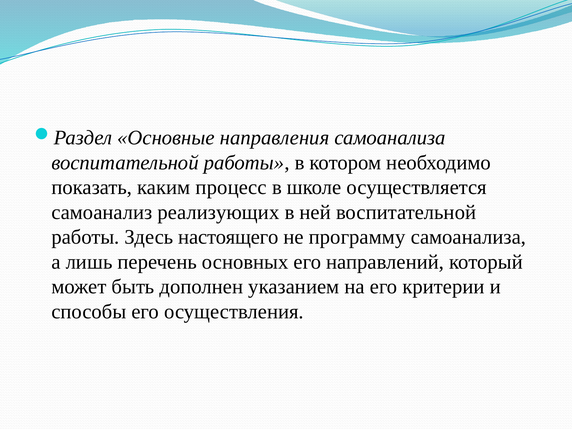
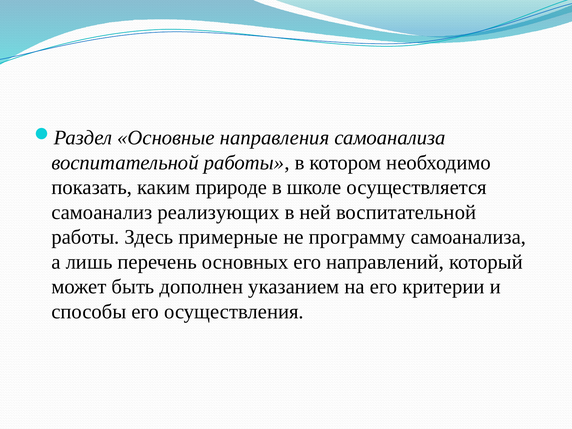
процесс: процесс -> природе (231, 187)
настоящего: настоящего -> примерные (228, 237)
